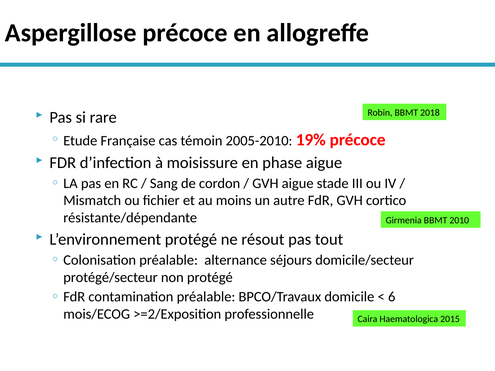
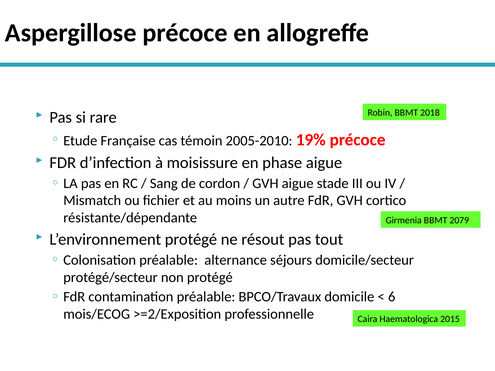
2010: 2010 -> 2079 (459, 220)
